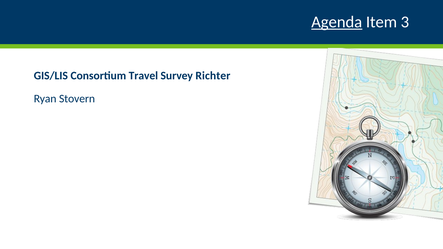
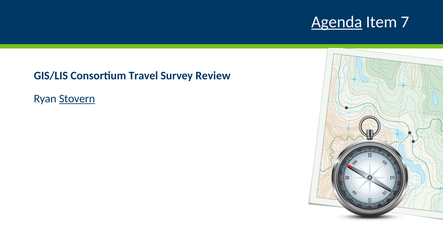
3: 3 -> 7 (405, 22)
Richter: Richter -> Review (213, 76)
Stovern underline: none -> present (77, 99)
